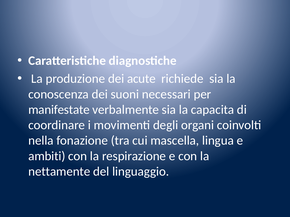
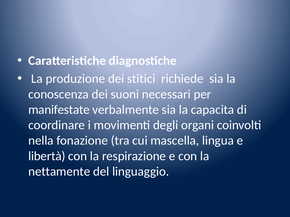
acute: acute -> stitici (141, 79)
ambiti: ambiti -> libertà (47, 156)
